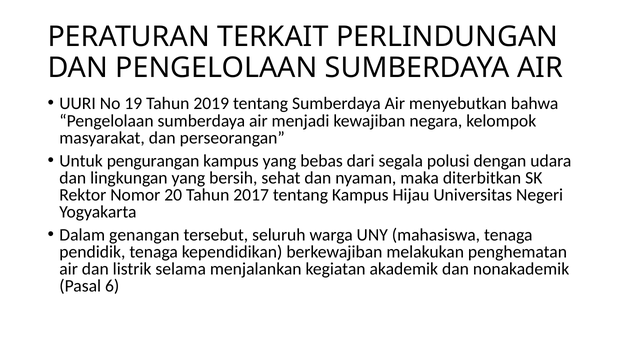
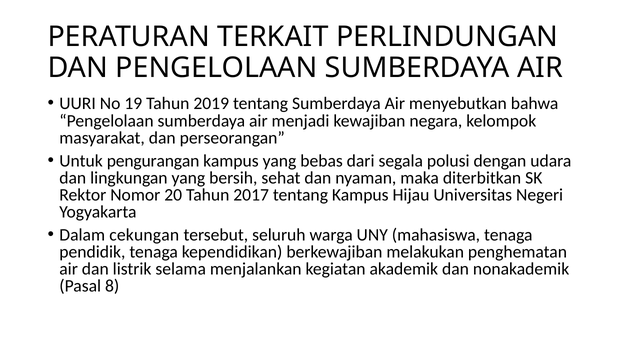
genangan: genangan -> cekungan (144, 235)
6: 6 -> 8 (112, 287)
